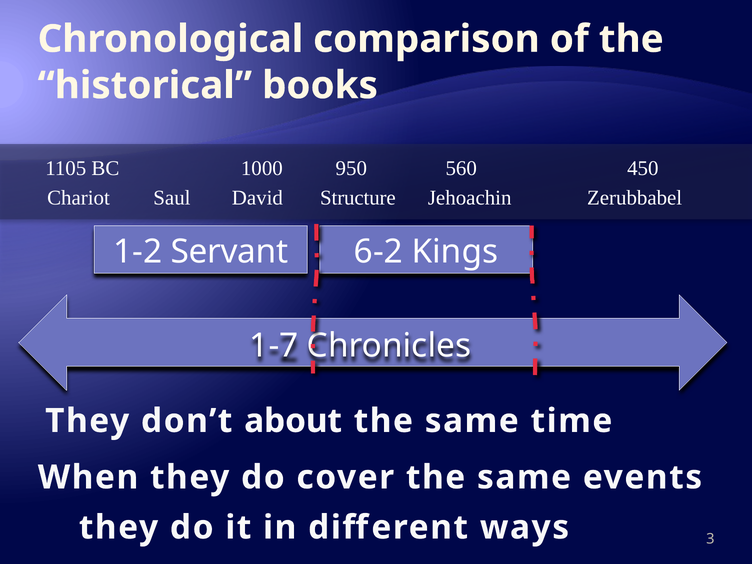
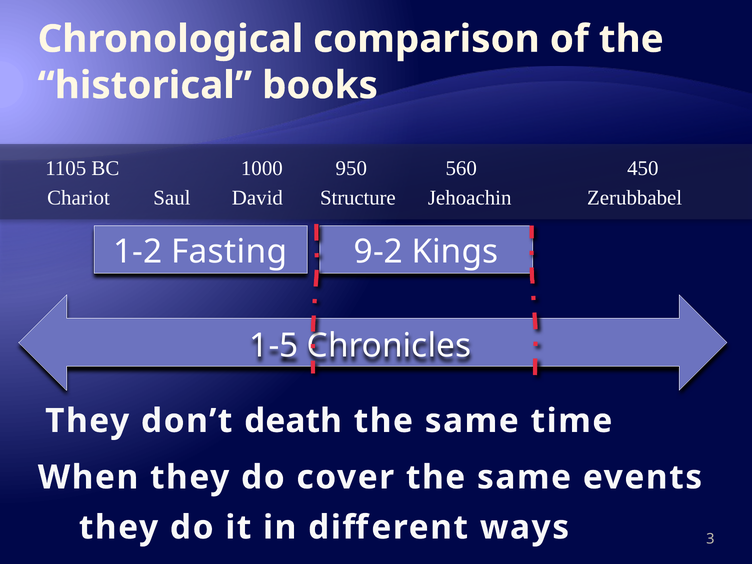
Servant: Servant -> Fasting (229, 252)
6-2: 6-2 -> 9-2 (378, 252)
1-7: 1-7 -> 1-5 (274, 346)
about: about -> death (293, 421)
